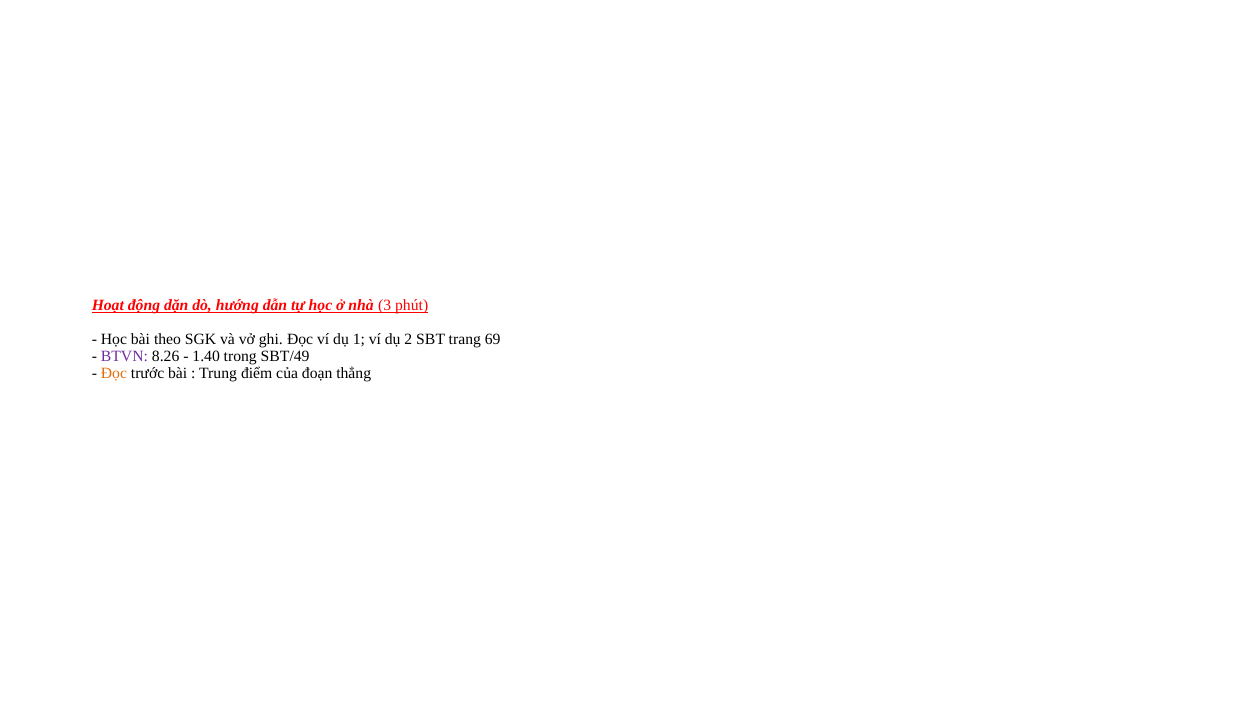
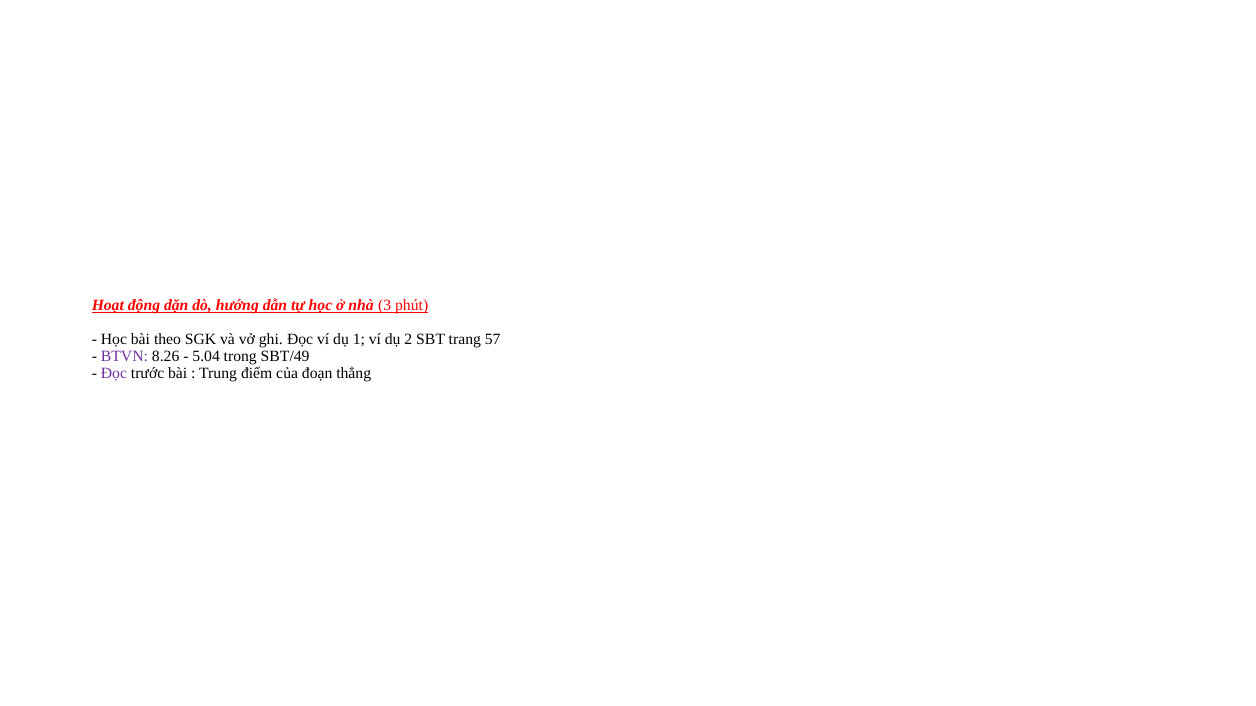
69: 69 -> 57 (493, 340)
1.40: 1.40 -> 5.04 (206, 357)
Đọc colour: orange -> purple (114, 374)
